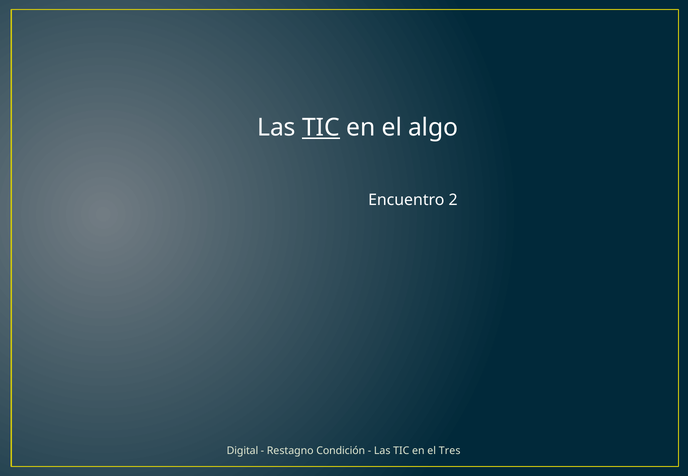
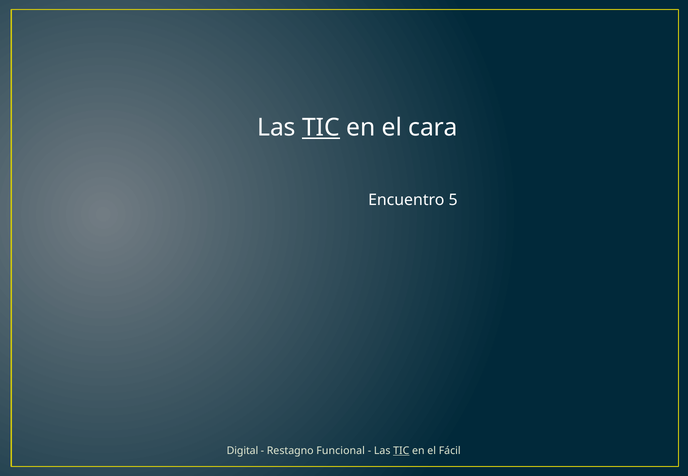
algo: algo -> cara (433, 128)
2: 2 -> 5 (453, 200)
Condición: Condición -> Funcional (341, 451)
TIC underline: none -> present (401, 451)
Tres: Tres -> Fácil (450, 451)
